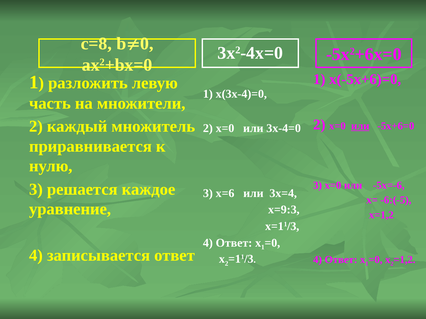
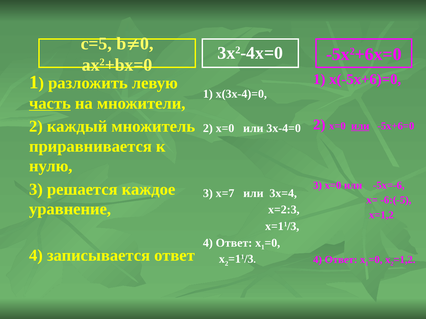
c=8: c=8 -> c=5 (96, 44)
часть underline: none -> present (50, 103)
х=6: х=6 -> х=7 (225, 193)
х=9:3: х=9:3 -> х=2:3 (284, 210)
